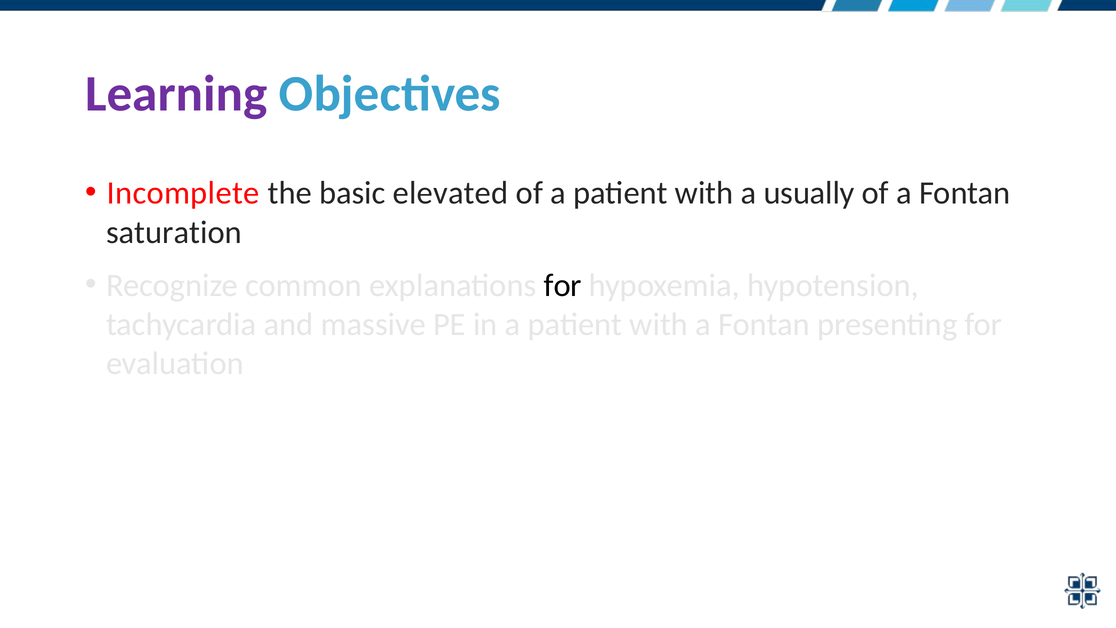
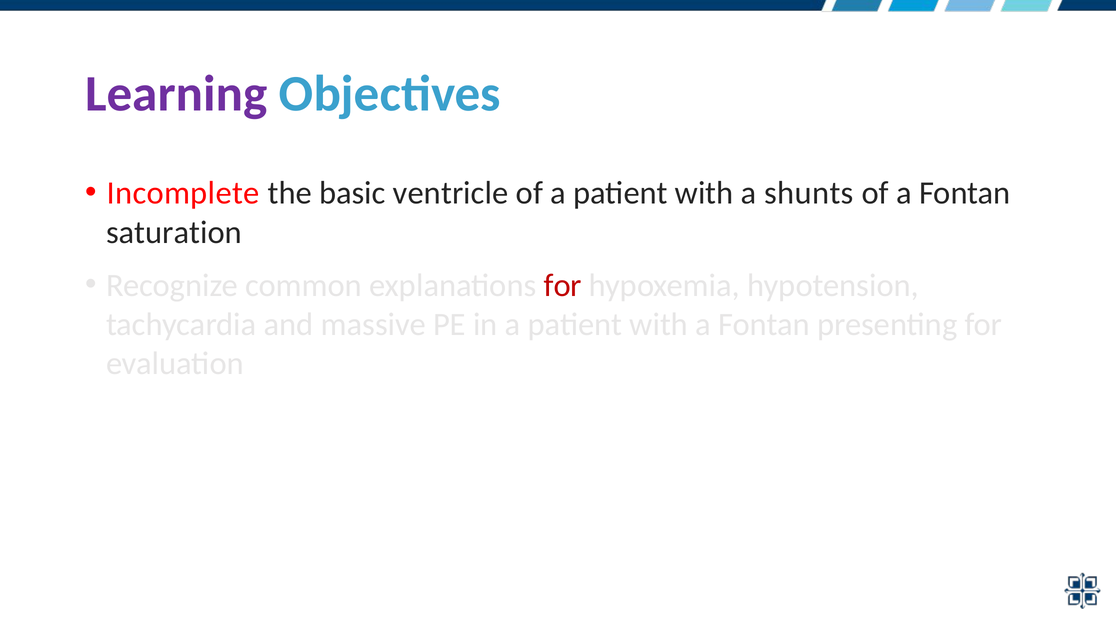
elevated: elevated -> ventricle (451, 193)
usually: usually -> shunts (809, 193)
for colour: black -> red (563, 285)
